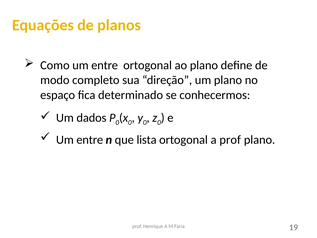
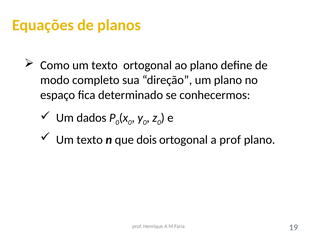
Como um entre: entre -> texto (105, 65)
entre: entre -> texto (90, 140)
lista: lista -> dois (147, 140)
